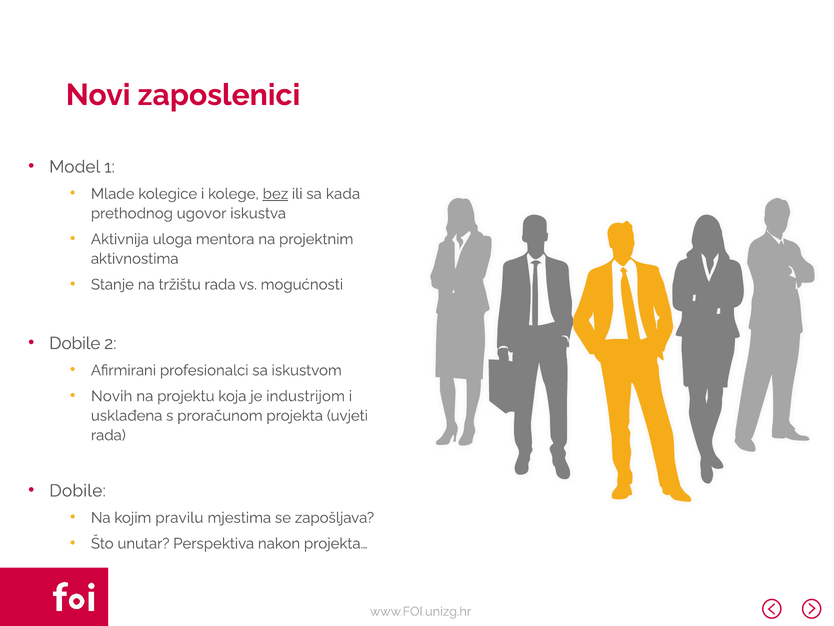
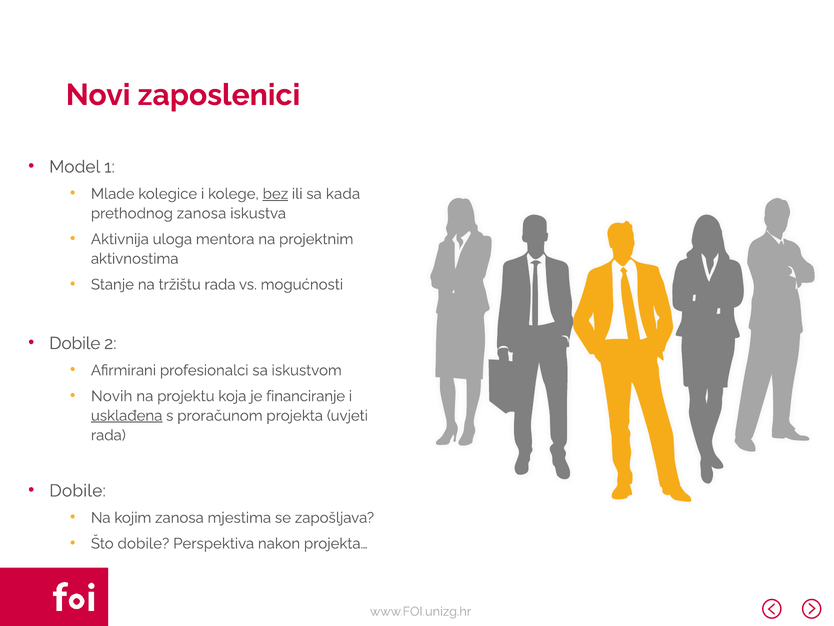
prethodnog ugovor: ugovor -> zanosa (202, 213)
industrijom: industrijom -> financiranje (306, 396)
usklađena underline: none -> present (127, 415)
kojim pravilu: pravilu -> zanosa (179, 517)
Što unutar: unutar -> dobile (143, 543)
